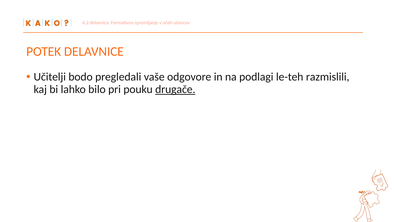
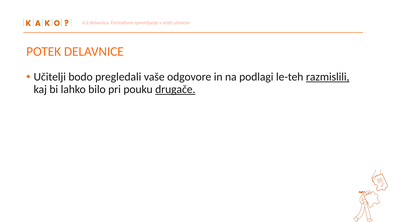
razmislili underline: none -> present (328, 77)
